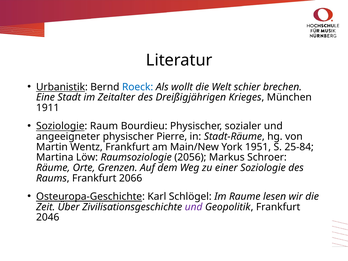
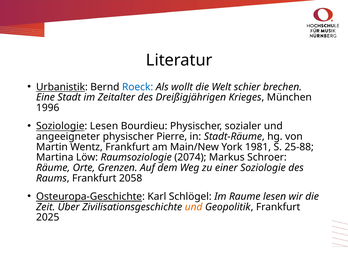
1911: 1911 -> 1996 (48, 108)
Soziologie Raum: Raum -> Lesen (104, 126)
1951: 1951 -> 1981 (258, 147)
25-84: 25-84 -> 25-88 (299, 147)
2056: 2056 -> 2074 (190, 157)
2066: 2066 -> 2058 (131, 178)
und colour: purple -> orange (194, 207)
2046: 2046 -> 2025 (48, 217)
